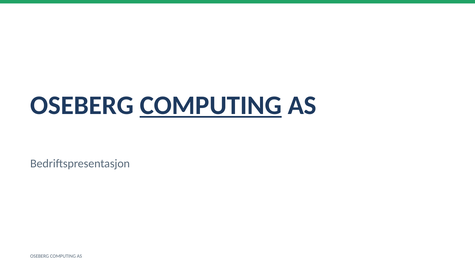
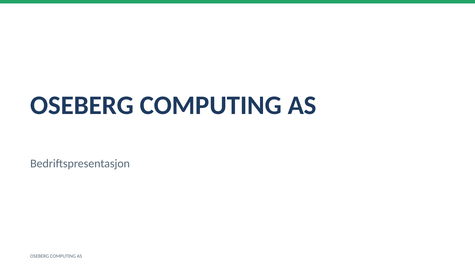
COMPUTING underline: present -> none (211, 105)
